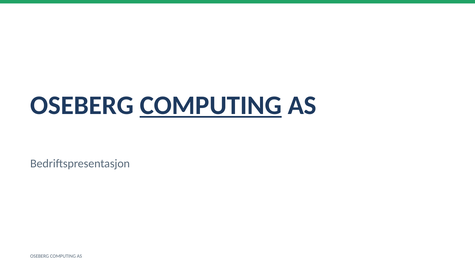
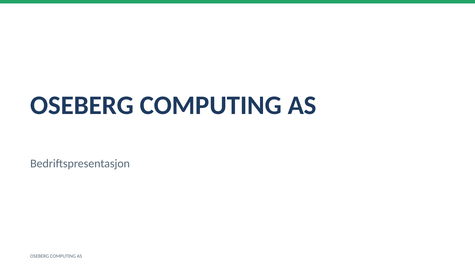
COMPUTING underline: present -> none (211, 105)
